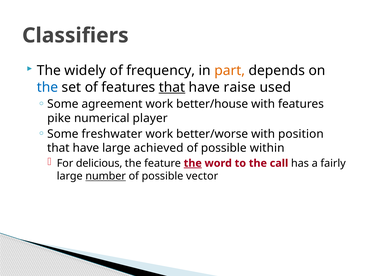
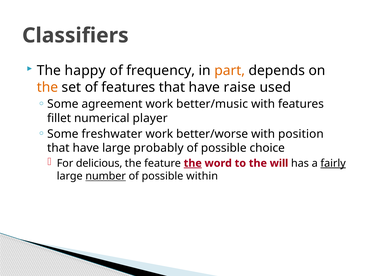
widely: widely -> happy (85, 71)
the colour: blue -> orange (48, 87)
that underline: present -> none (172, 87)
better/house: better/house -> better/music (212, 104)
pike: pike -> fillet (59, 119)
achieved: achieved -> probably (159, 148)
within: within -> choice (267, 148)
call: call -> will (279, 164)
fairly underline: none -> present (333, 164)
vector: vector -> within (202, 177)
